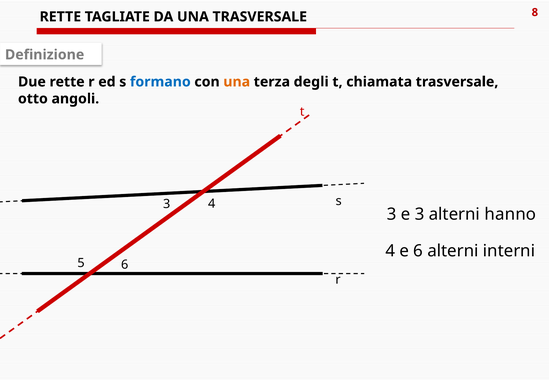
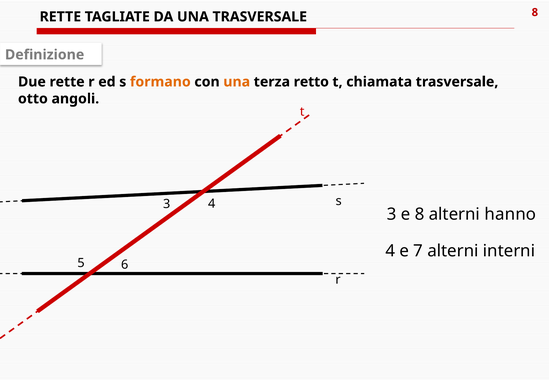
formano colour: blue -> orange (160, 82)
degli: degli -> retto (311, 82)
e 3: 3 -> 8 (420, 214)
e 6: 6 -> 7 (418, 251)
